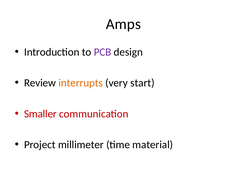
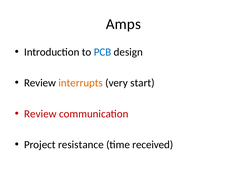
PCB colour: purple -> blue (103, 52)
Smaller: Smaller -> Review (40, 113)
millimeter: millimeter -> resistance (81, 144)
material: material -> received (153, 144)
